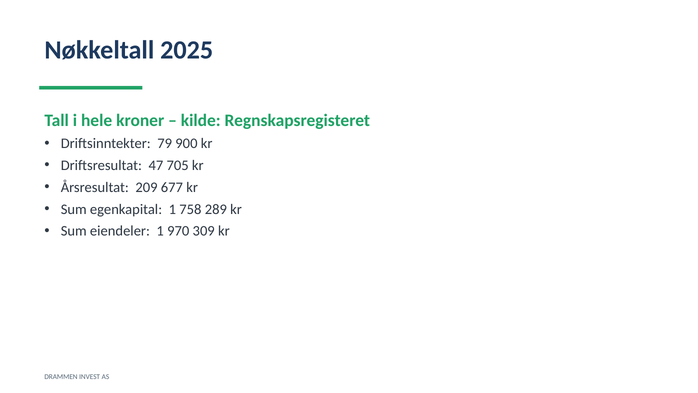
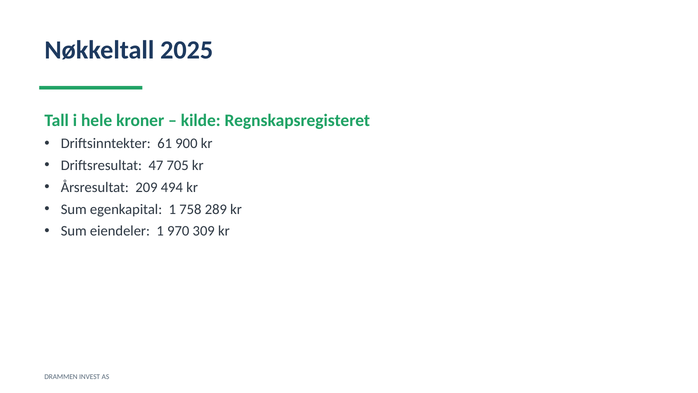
79: 79 -> 61 (165, 144)
677: 677 -> 494 (172, 187)
